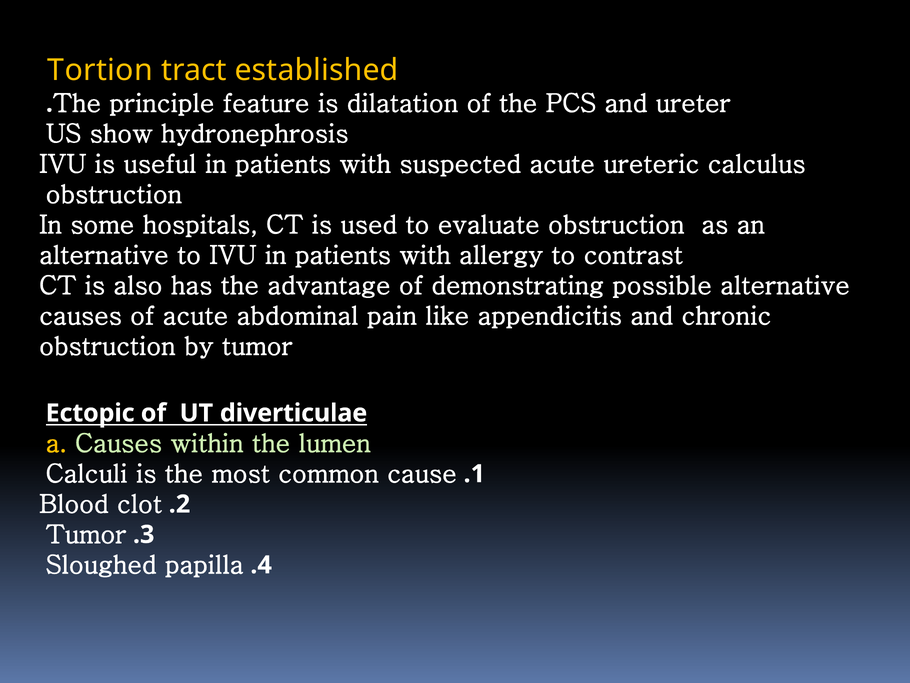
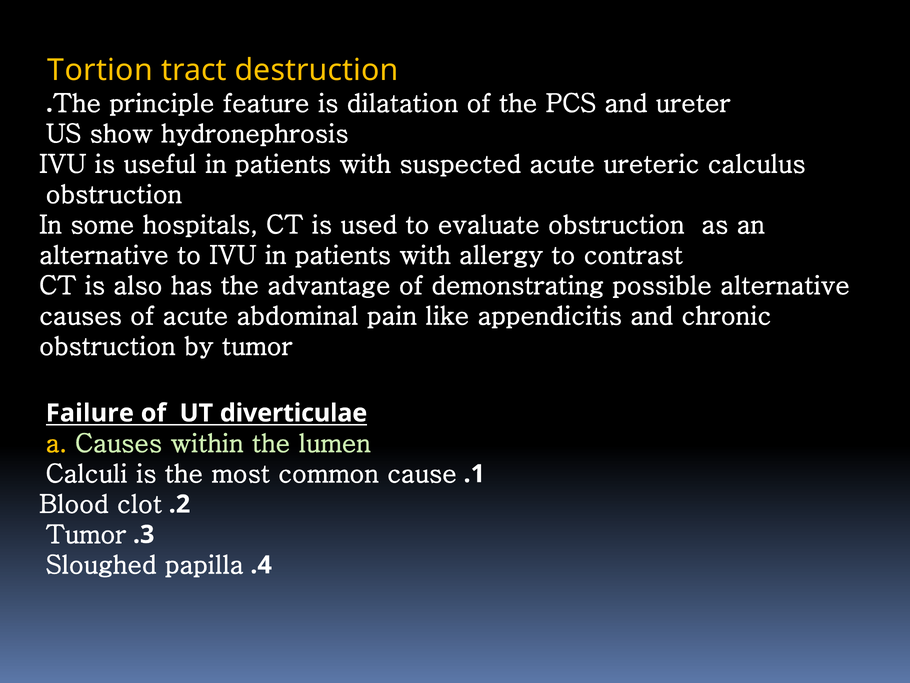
established: established -> destruction (317, 70)
Ectopic: Ectopic -> Failure (90, 413)
